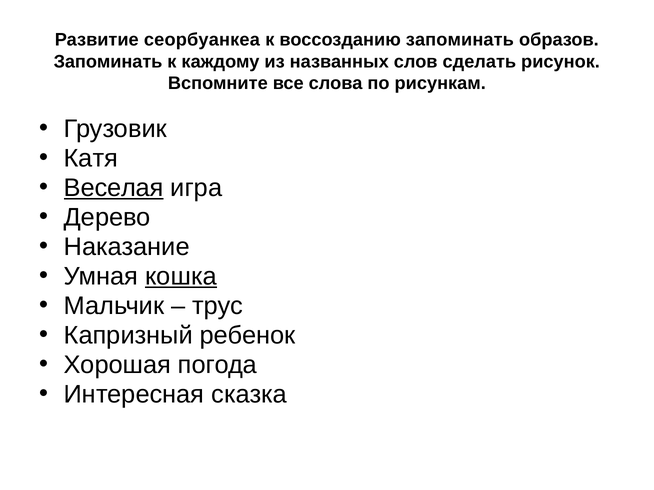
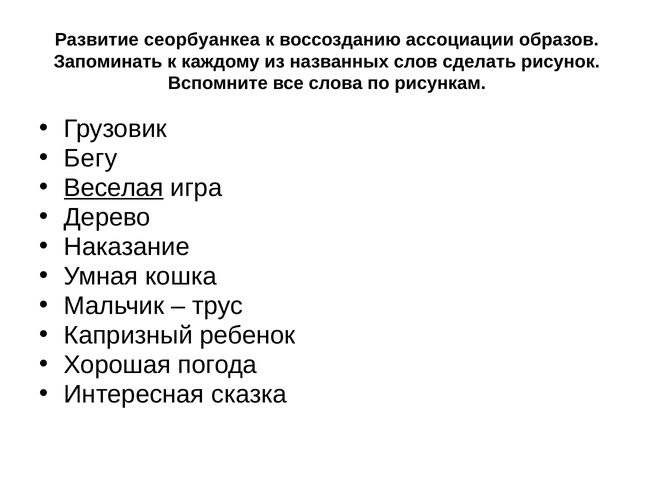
воссозданию запоминать: запоминать -> ассоциации (460, 40)
Катя: Катя -> Бегу (91, 158)
кошка underline: present -> none (181, 277)
